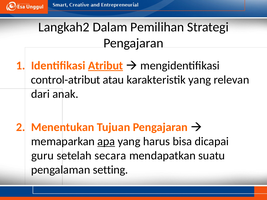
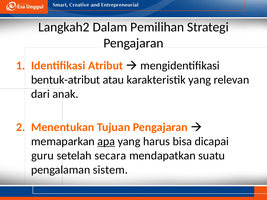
Atribut underline: present -> none (106, 66)
control-atribut: control-atribut -> bentuk-atribut (66, 80)
setting: setting -> sistem (110, 170)
